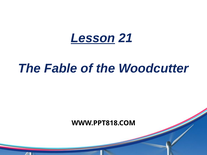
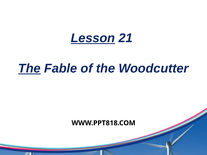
The underline: none -> present (29, 69)
